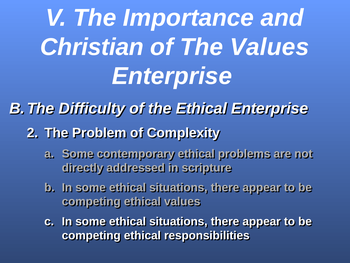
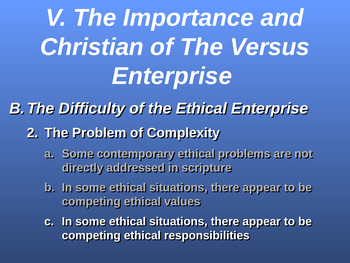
The Values: Values -> Versus (270, 47)
